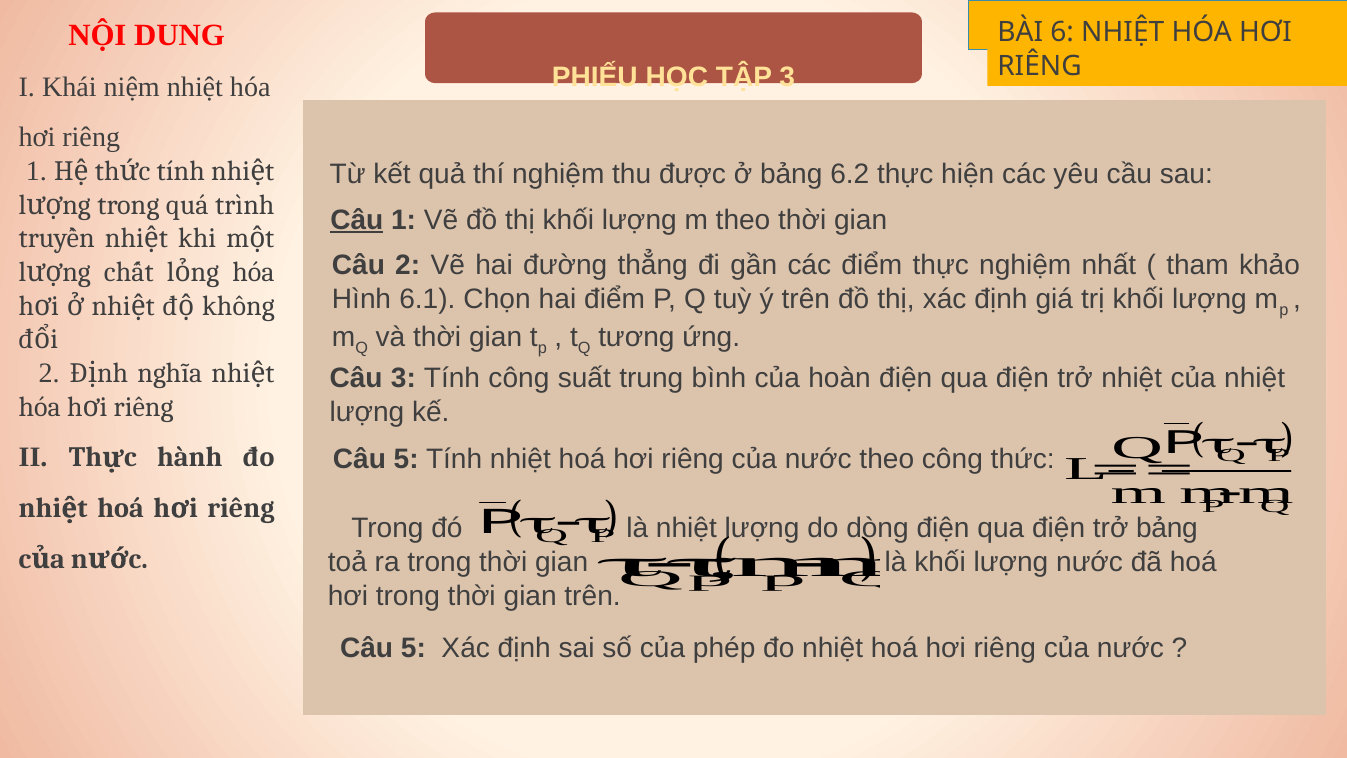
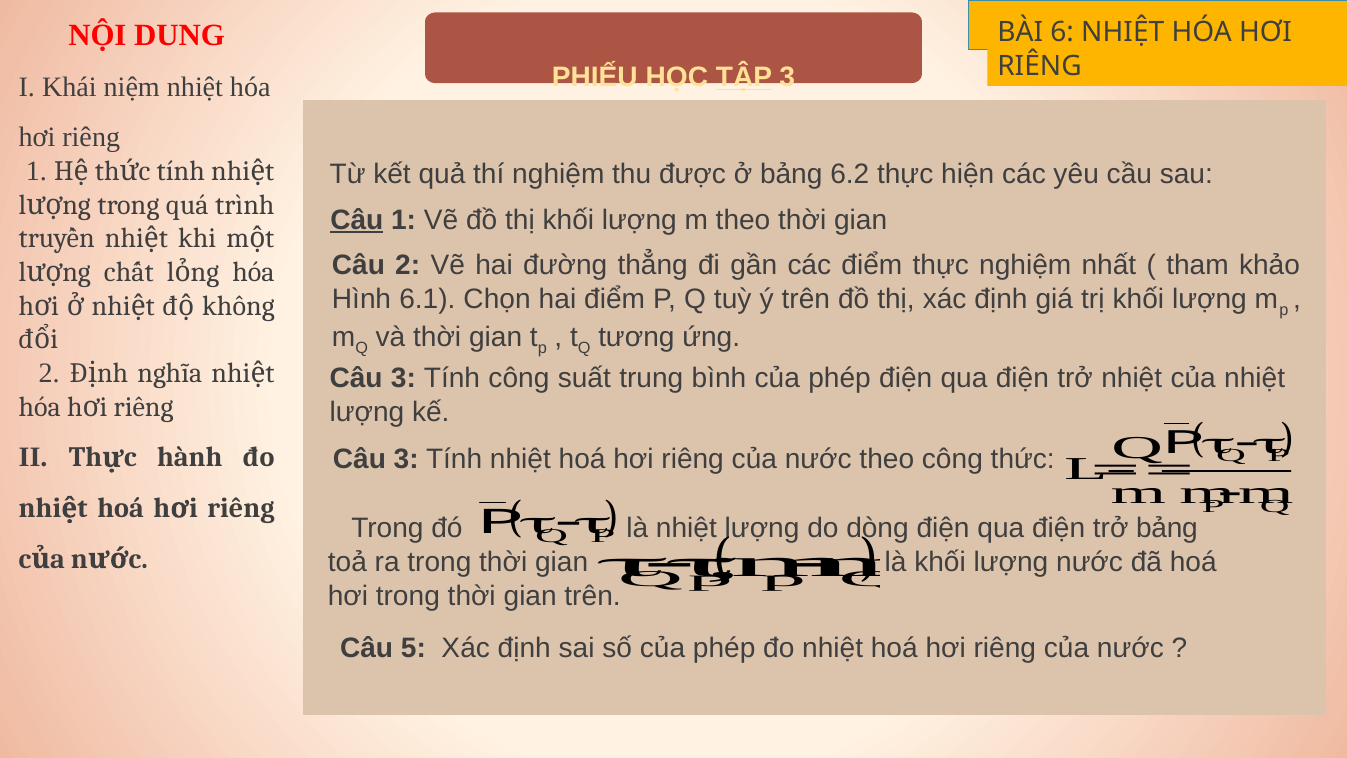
TẬP underline: none -> present (744, 77)
bình của hoàn: hoàn -> phép (840, 378)
5: 5 -> 3 (406, 459)
